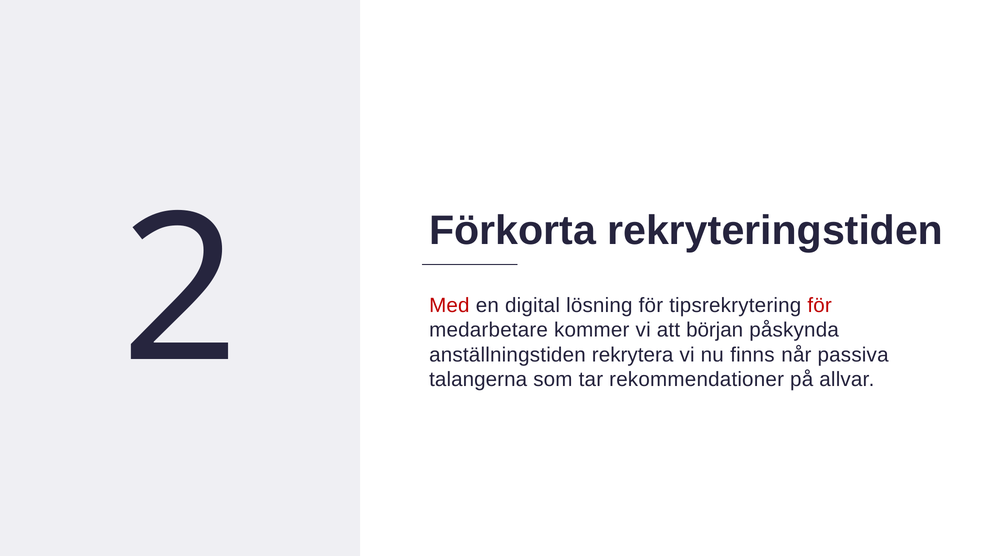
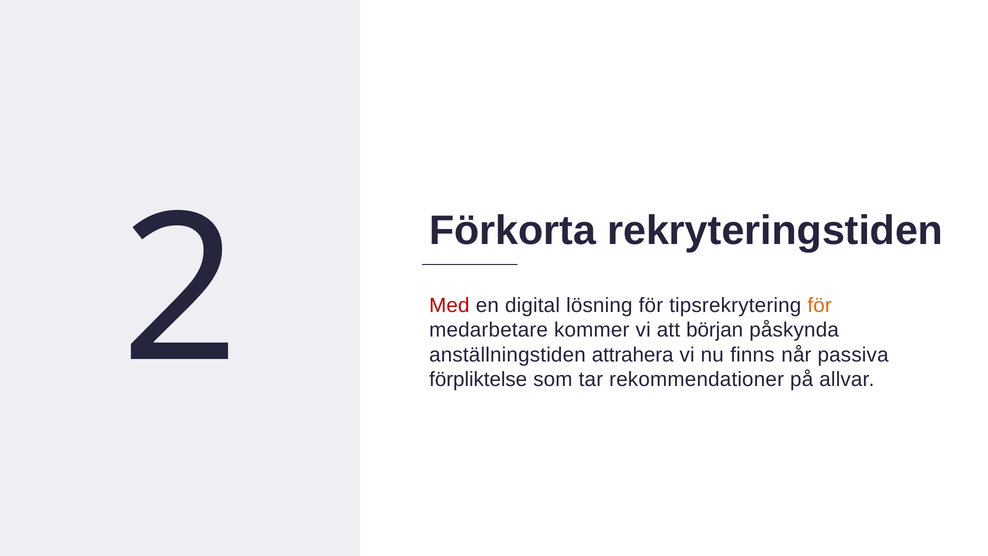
för colour: red -> orange (820, 305)
rekrytera: rekrytera -> attrahera (633, 355)
talangerna: talangerna -> förpliktelse (478, 379)
